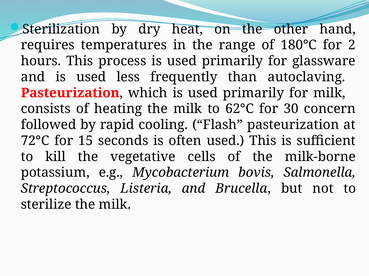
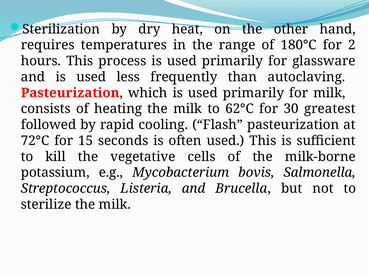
concern: concern -> greatest (330, 109)
